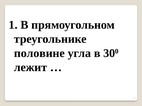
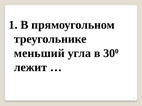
половине: половине -> меньший (39, 53)
